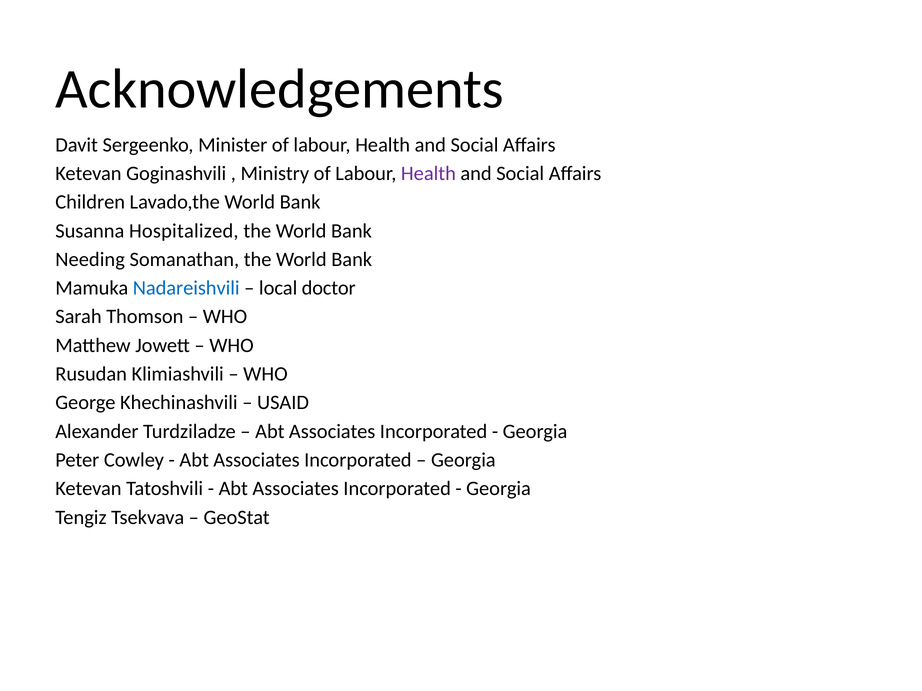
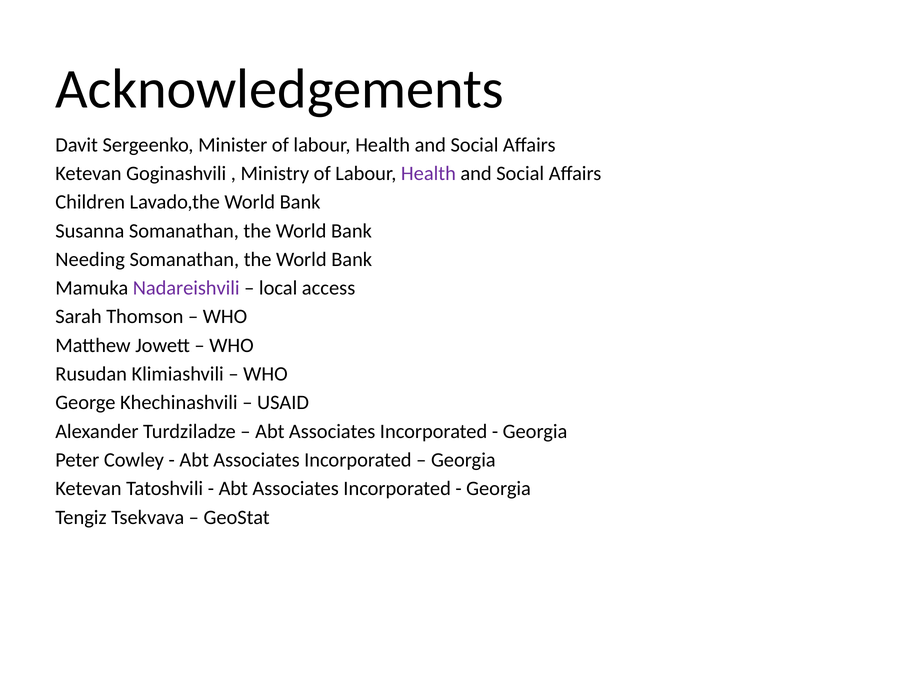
Susanna Hospitalized: Hospitalized -> Somanathan (184, 231)
Nadareishvili colour: blue -> purple (186, 288)
doctor: doctor -> access (329, 288)
